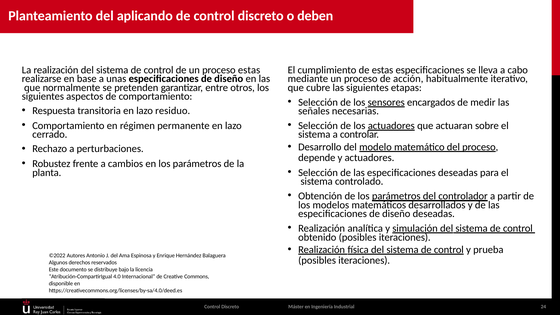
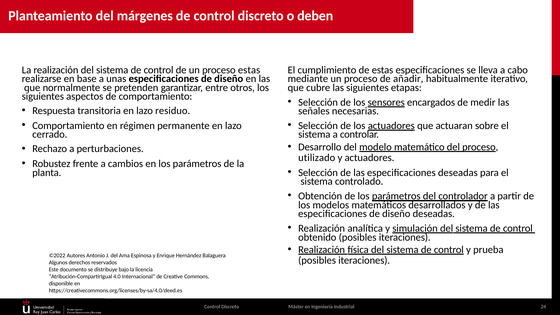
aplicando: aplicando -> márgenes (145, 16)
acción: acción -> añadir (408, 79)
depende: depende -> utilizado (317, 158)
